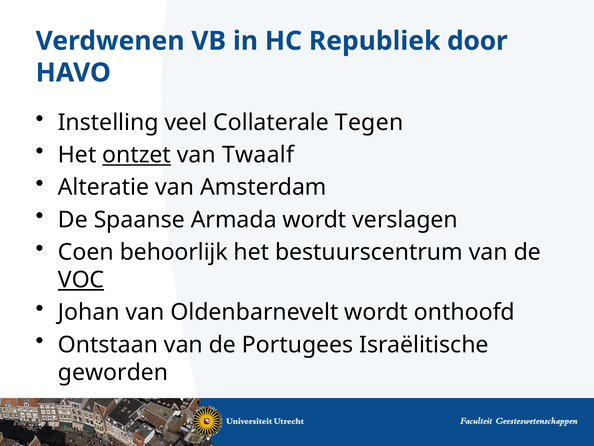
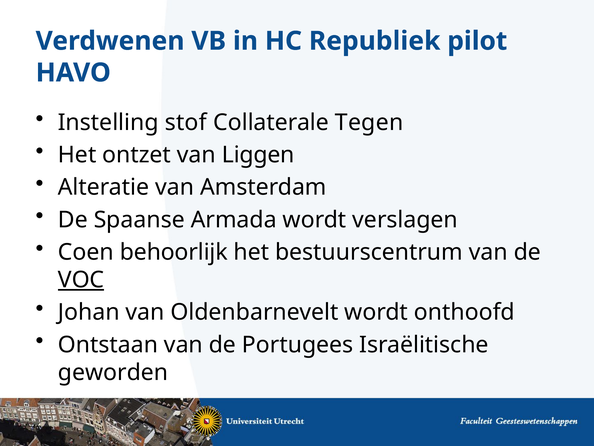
door: door -> pilot (477, 41)
veel: veel -> stof (186, 122)
ontzet underline: present -> none (137, 155)
Twaalf: Twaalf -> Liggen (258, 155)
